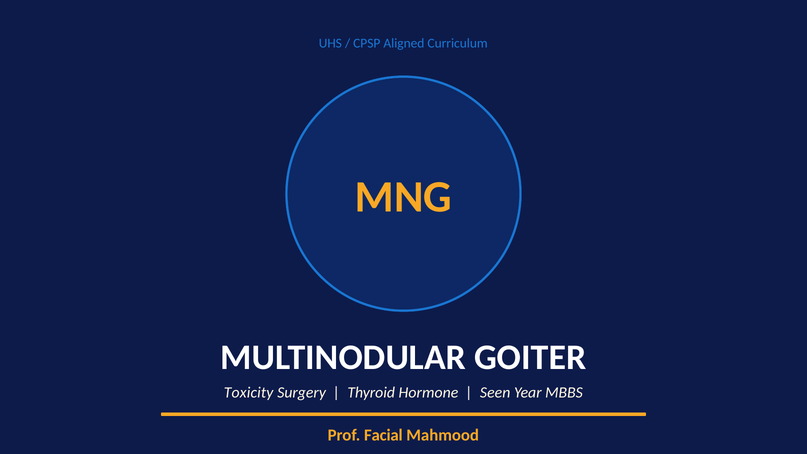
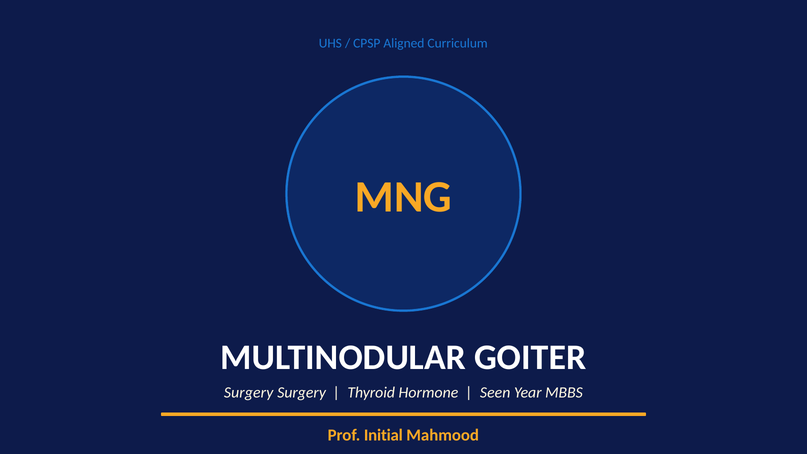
Toxicity: Toxicity -> Surgery (249, 392)
Facial: Facial -> Initial (383, 435)
